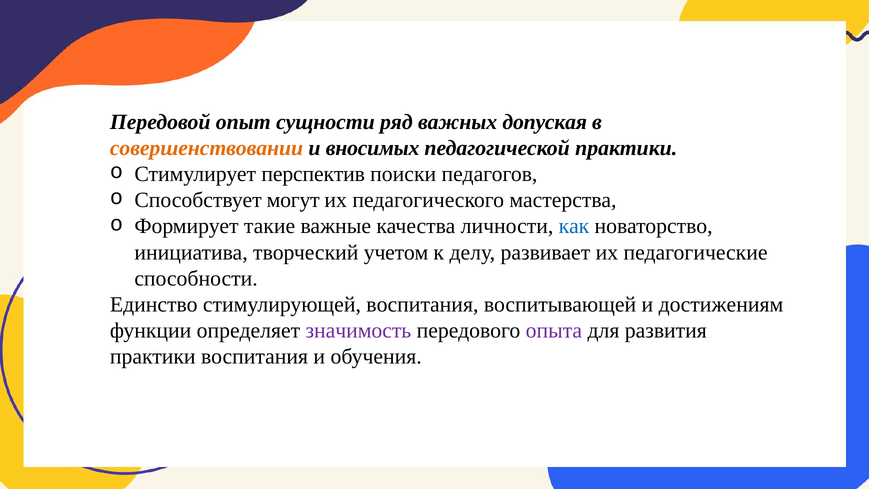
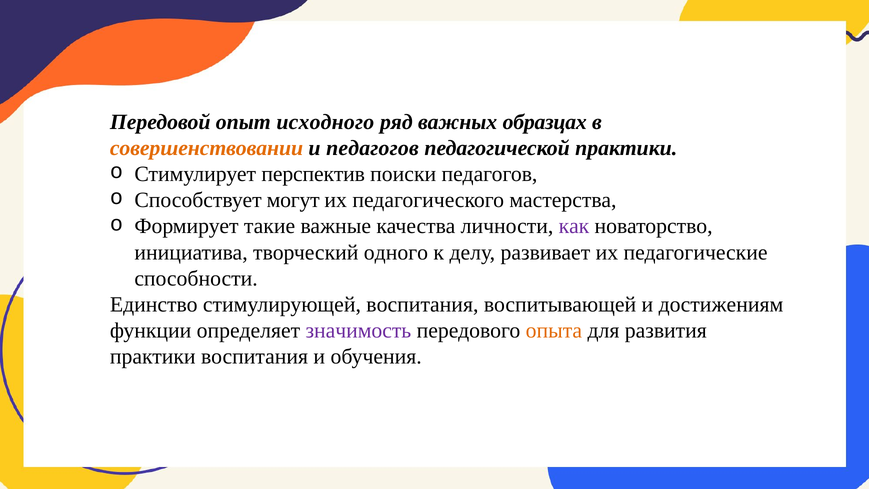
сущности: сущности -> исходного (325, 122)
допуская: допуская -> образцах (545, 122)
и вносимых: вносимых -> педагогов (372, 148)
как colour: blue -> purple (574, 226)
учетом: учетом -> одного (396, 252)
опыта colour: purple -> orange (554, 330)
